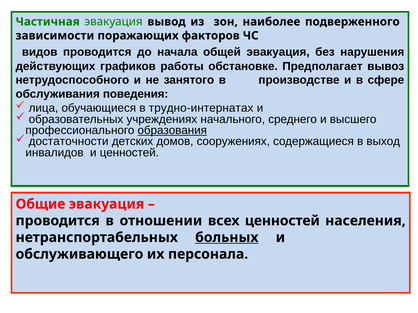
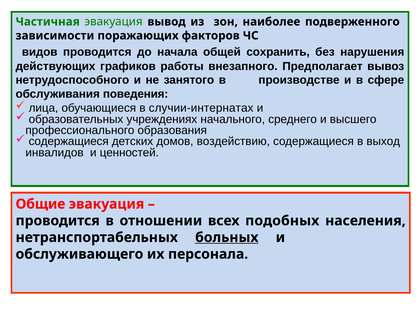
общей эвакуация: эвакуация -> сохранить (278, 52)
обстановке: обстановке -> внезапного (243, 66)
трудно-интернатах: трудно-интернатах -> случии-интернатах (201, 108)
образования underline: present -> none (172, 131)
достаточности: достаточности -> содержащиеся (69, 142)
сооружениях: сооружениях -> воздействию (233, 142)
всех ценностей: ценностей -> подобных (282, 221)
